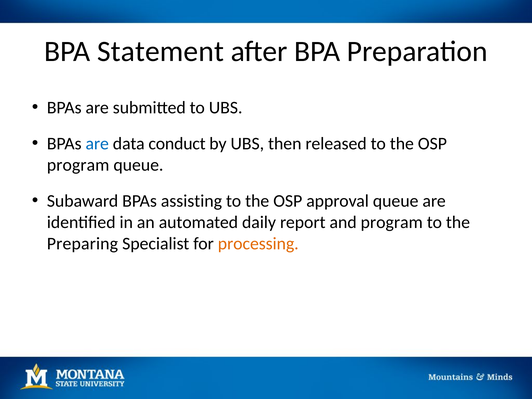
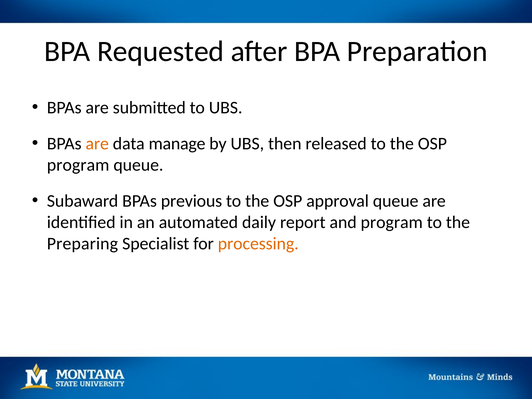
Statement: Statement -> Requested (161, 51)
are colour: blue -> orange (97, 144)
conduct: conduct -> manage (177, 144)
assisting: assisting -> previous (192, 201)
